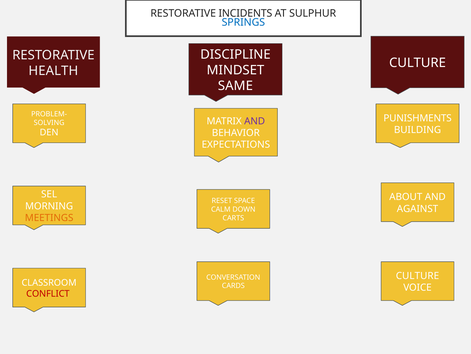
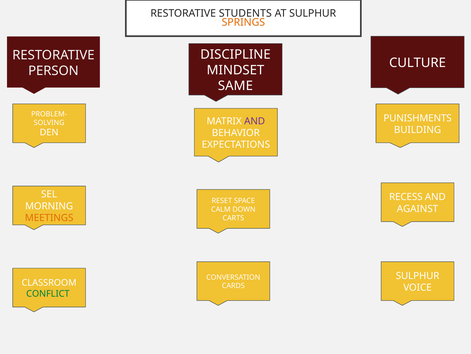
INCIDENTS: INCIDENTS -> STUDENTS (245, 13)
SPRINGS colour: blue -> orange (243, 22)
HEALTH: HEALTH -> PERSON (53, 71)
ABOUT: ABOUT -> RECESS (406, 197)
CULTURE: CULTURE -> SULPHUR (418, 275)
CONFLICT colour: red -> green (48, 293)
